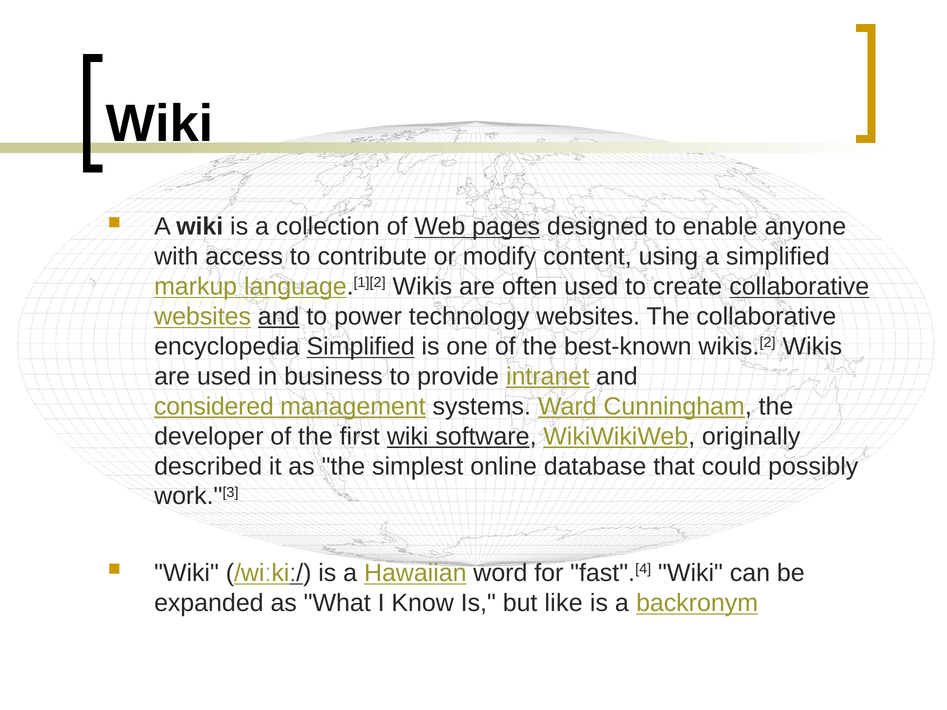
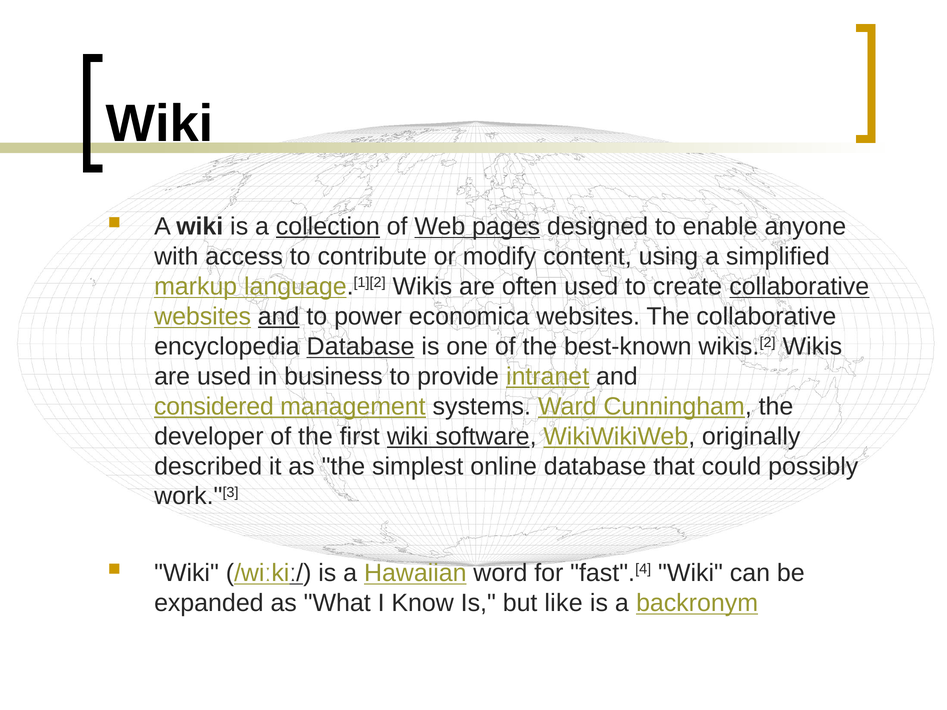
collection underline: none -> present (328, 227)
technology: technology -> economica (469, 317)
encyclopedia Simplified: Simplified -> Database (361, 347)
